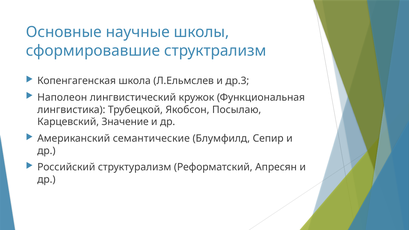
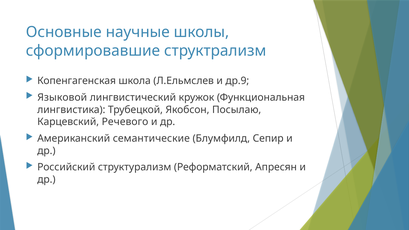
др.3: др.3 -> др.9 (237, 81)
Наполеон: Наполеон -> Языковой (62, 97)
Значение: Значение -> Речевого (125, 122)
